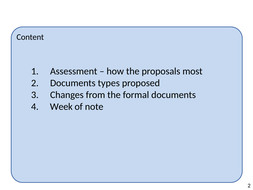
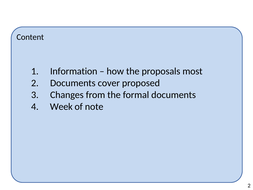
Assessment: Assessment -> Information (74, 71)
types: types -> cover (109, 83)
